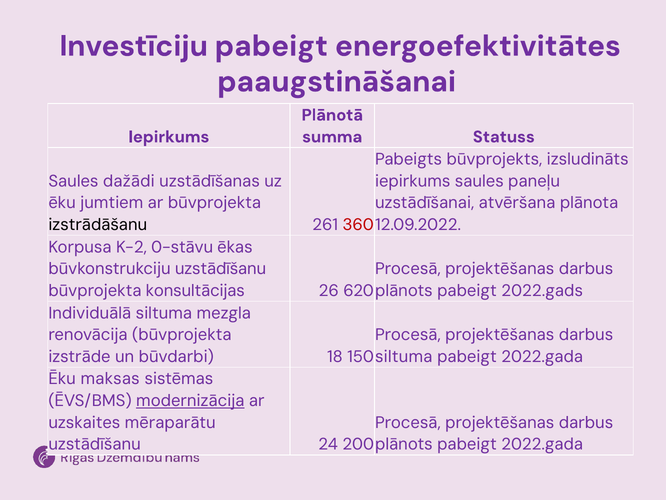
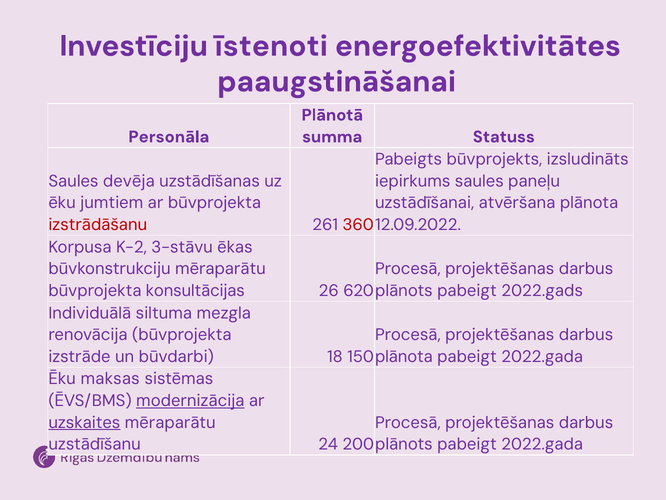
Investīciju pabeigt: pabeigt -> īstenoti (271, 46)
Iepirkums: Iepirkums -> Personāla (169, 137)
dažādi: dažādi -> devēja (129, 181)
izstrādāšanu colour: black -> red (98, 224)
0-stāvu: 0-stāvu -> 3-stāvu (182, 247)
būvkonstrukciju uzstādīšanu: uzstādīšanu -> mēraparātu (220, 269)
siltuma: siltuma -> plānota (404, 356)
uzskaites underline: none -> present (84, 422)
